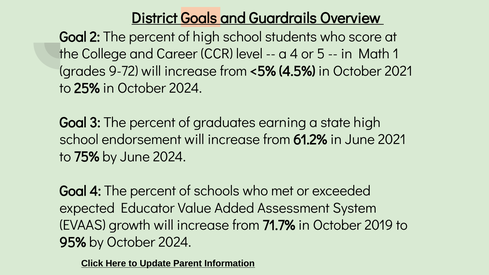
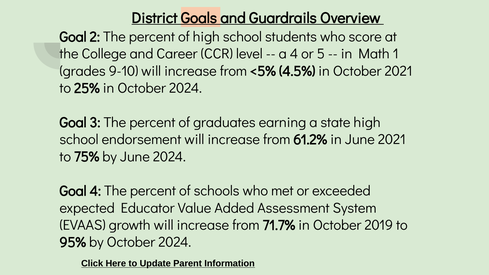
9-72: 9-72 -> 9-10 (124, 71)
